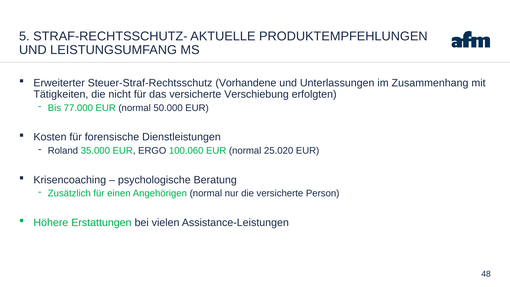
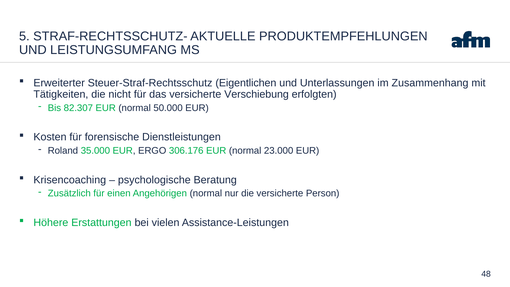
Vorhandene: Vorhandene -> Eigentlichen (246, 83)
77.000: 77.000 -> 82.307 (78, 108)
100.060: 100.060 -> 306.176 (186, 151)
25.020: 25.020 -> 23.000 (279, 151)
